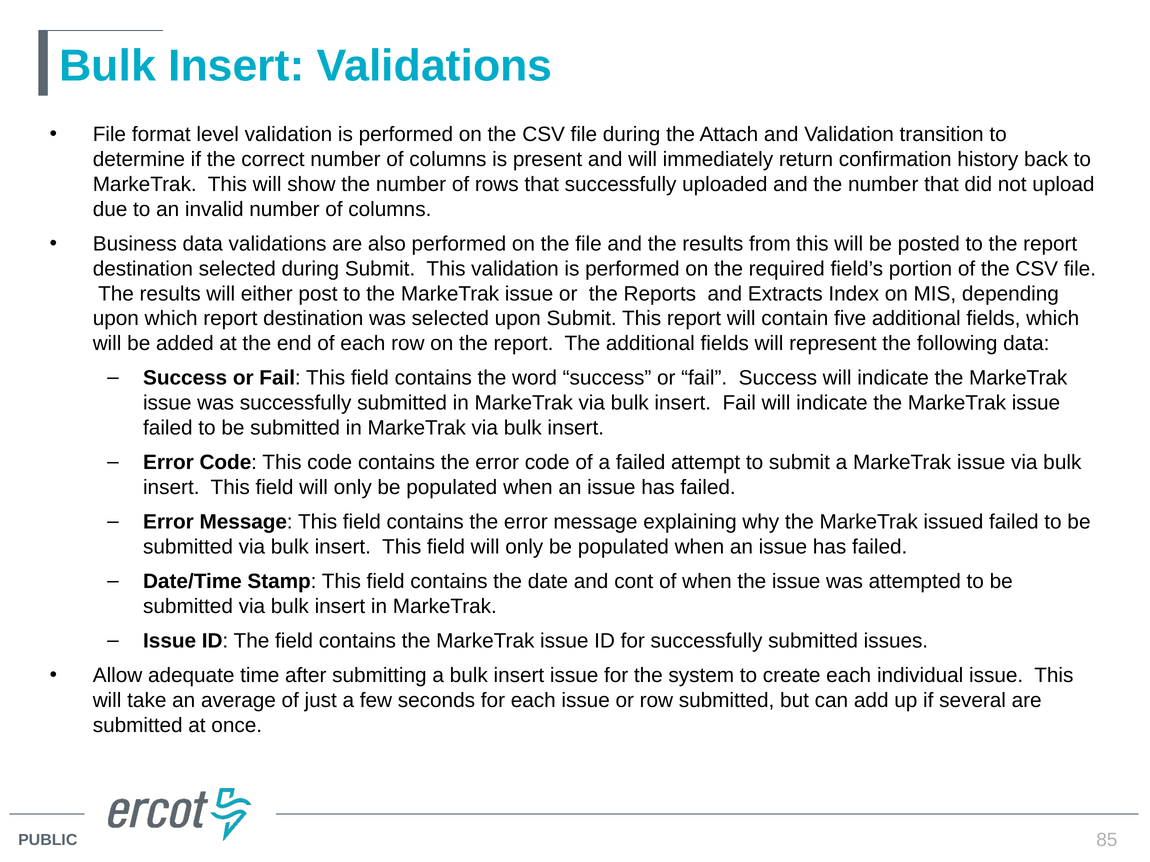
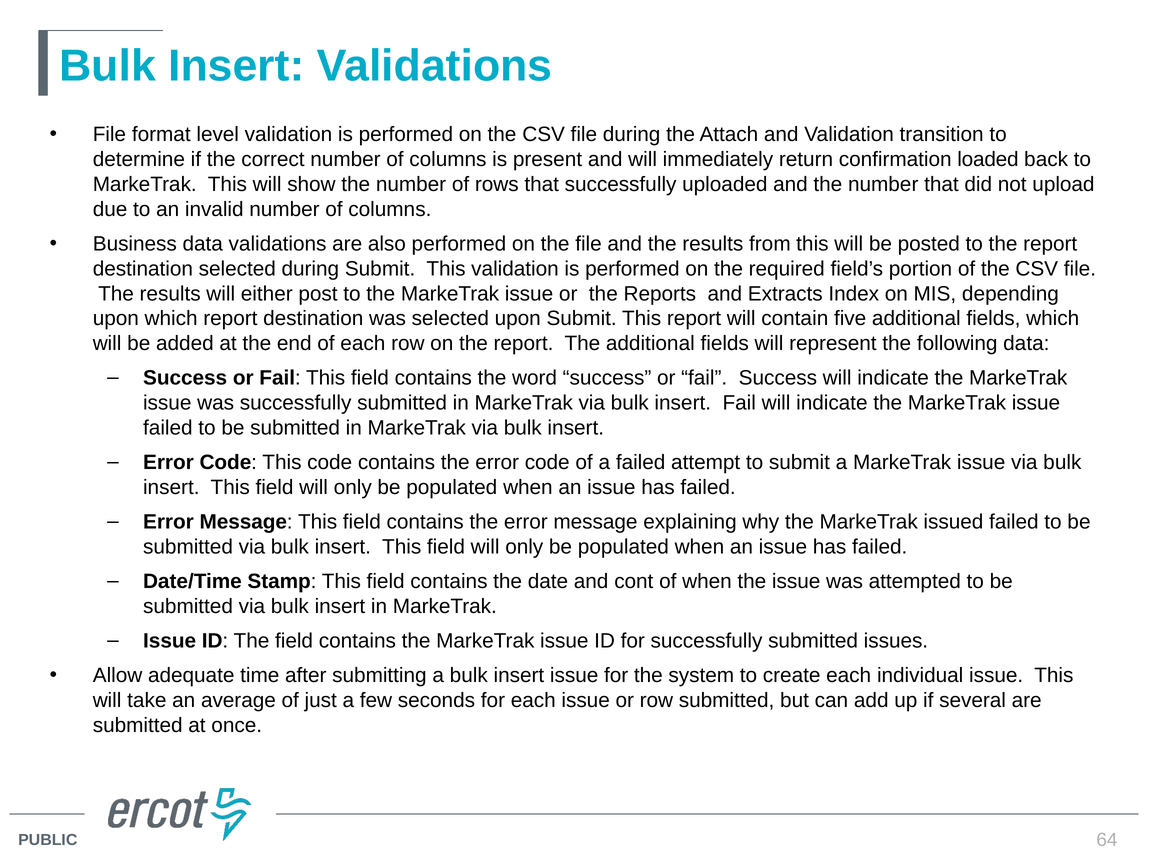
history: history -> loaded (988, 160)
85: 85 -> 64 (1107, 840)
